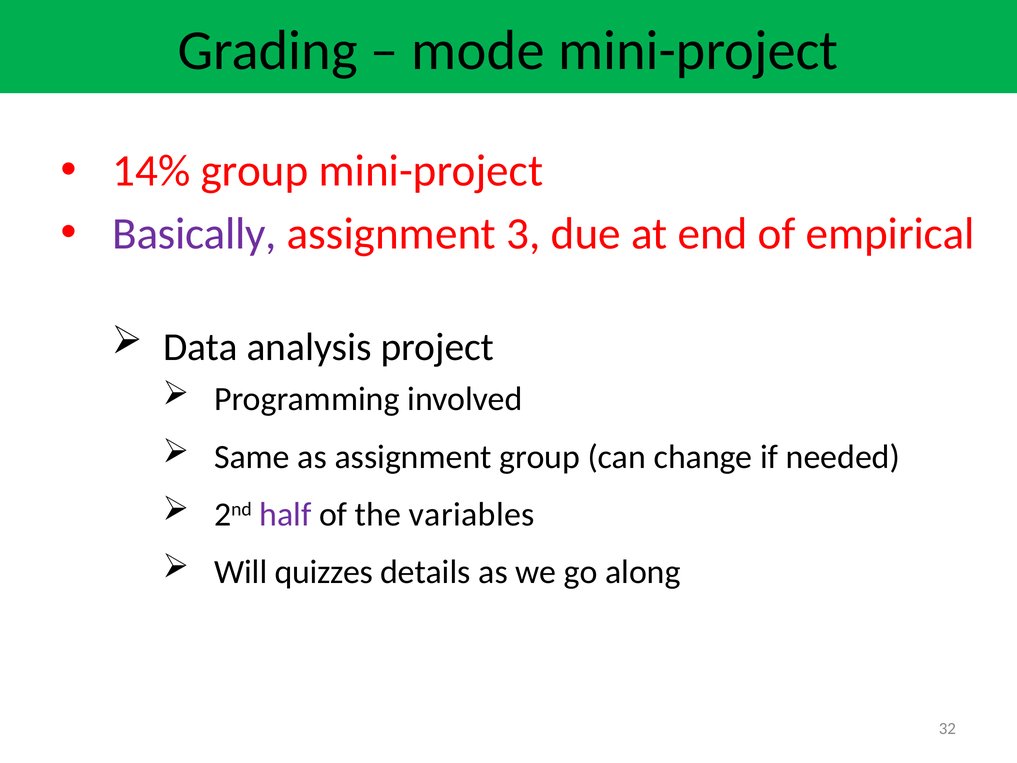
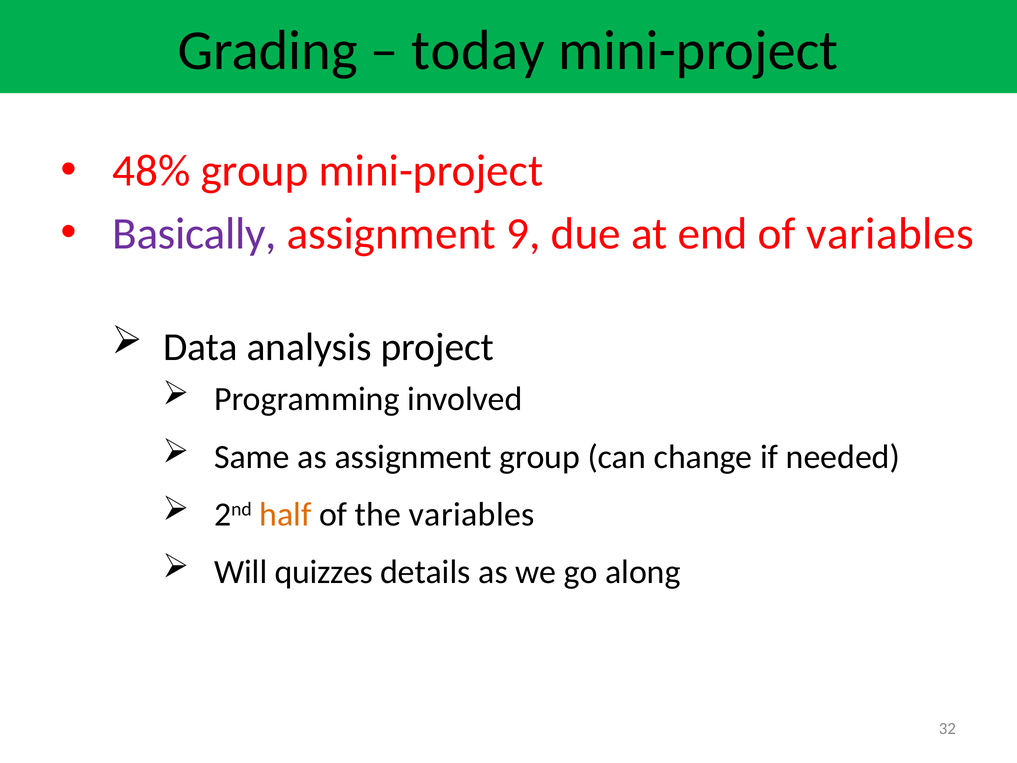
mode: mode -> today (478, 51)
14%: 14% -> 48% (151, 171)
3: 3 -> 9 (523, 234)
of empirical: empirical -> variables (890, 234)
half colour: purple -> orange (285, 514)
